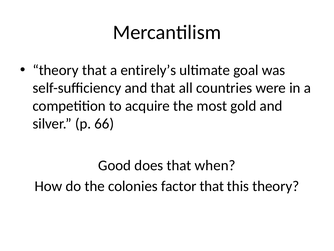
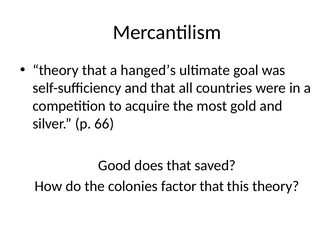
entirely’s: entirely’s -> hanged’s (148, 70)
when: when -> saved (215, 165)
